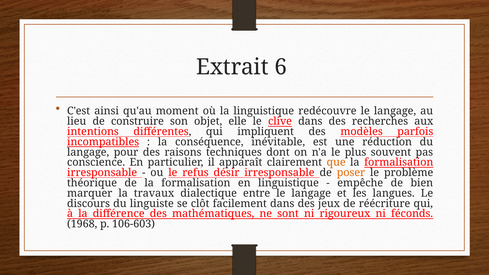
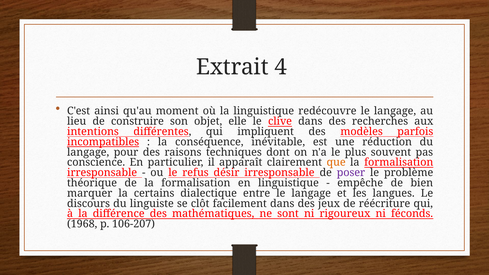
6: 6 -> 4 (281, 67)
poser colour: orange -> purple (351, 173)
travaux: travaux -> certains (154, 193)
106-603: 106-603 -> 106-207 (134, 224)
